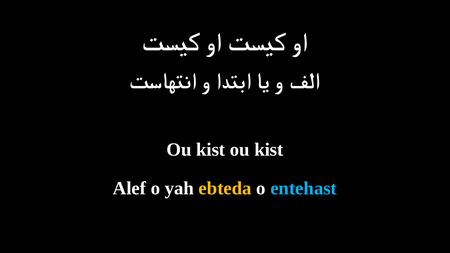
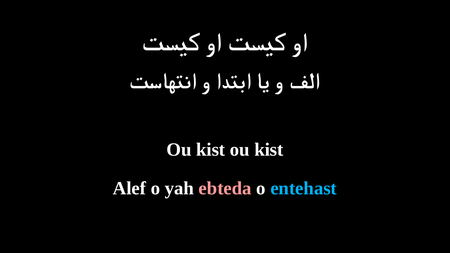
ebteda colour: yellow -> pink (225, 188)
